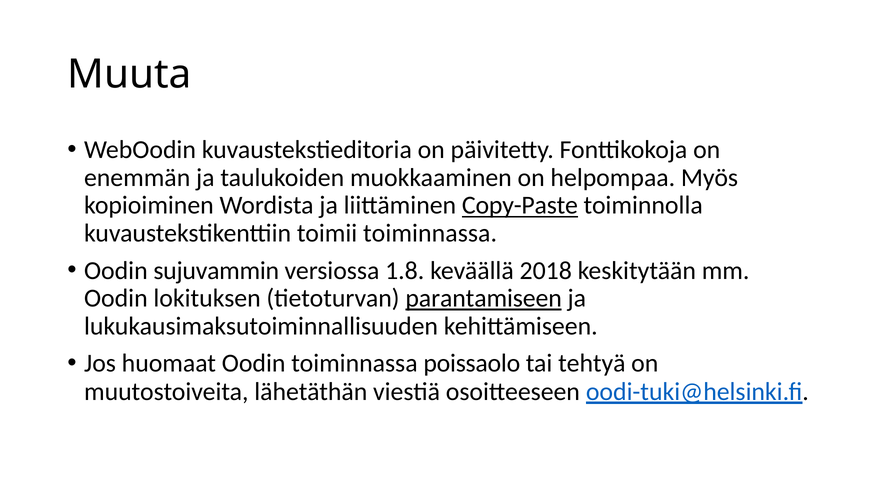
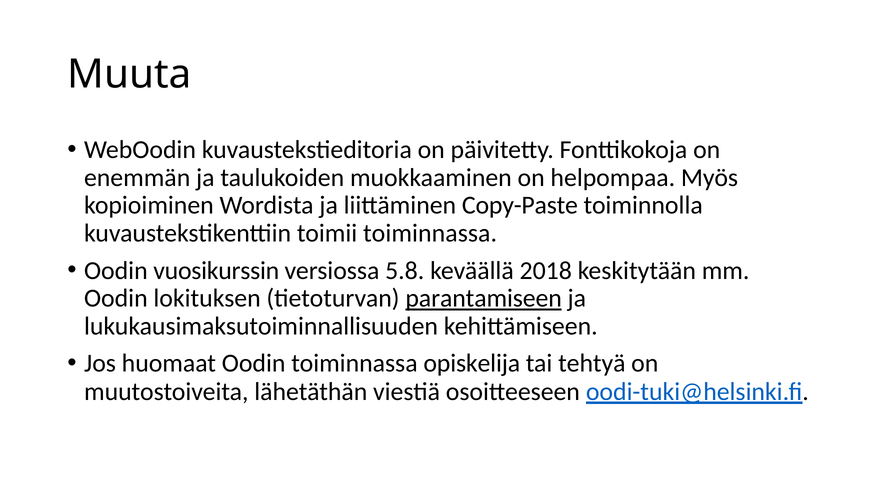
Copy-Paste underline: present -> none (520, 205)
sujuvammin: sujuvammin -> vuosikurssin (216, 270)
1.8: 1.8 -> 5.8 (405, 270)
poissaolo: poissaolo -> opiskelija (472, 363)
